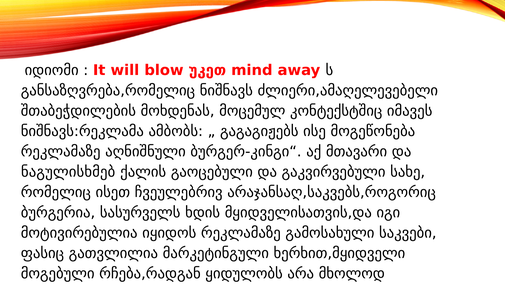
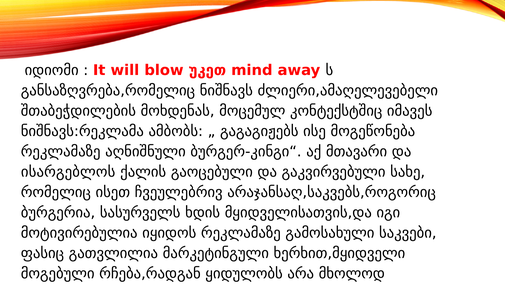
ნაგულისხმებ: ნაგულისხმებ -> ისარგებლოს (68, 172)
